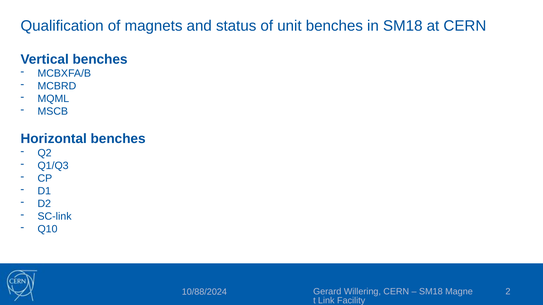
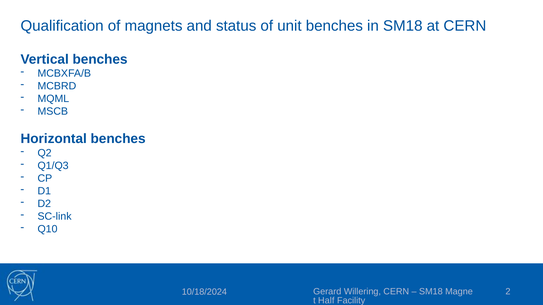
10/88/2024: 10/88/2024 -> 10/18/2024 (204, 292)
Link: Link -> Half (326, 301)
